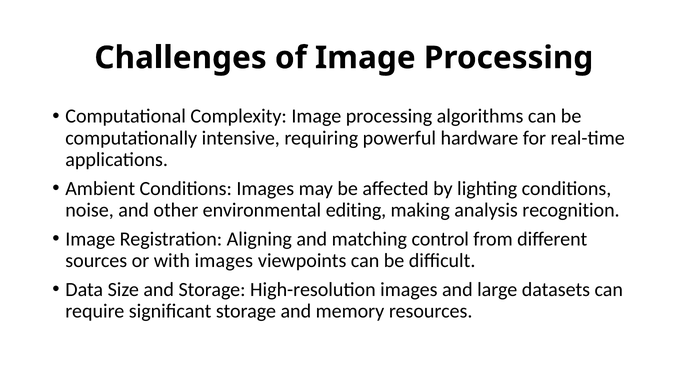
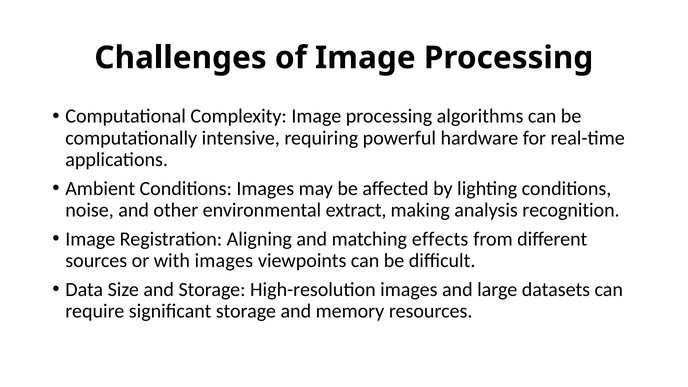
editing: editing -> extract (356, 210)
control: control -> effects (440, 239)
